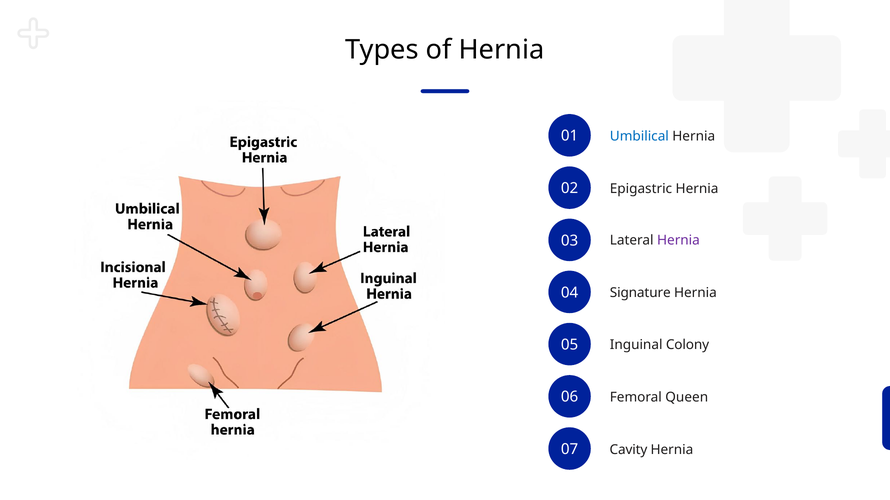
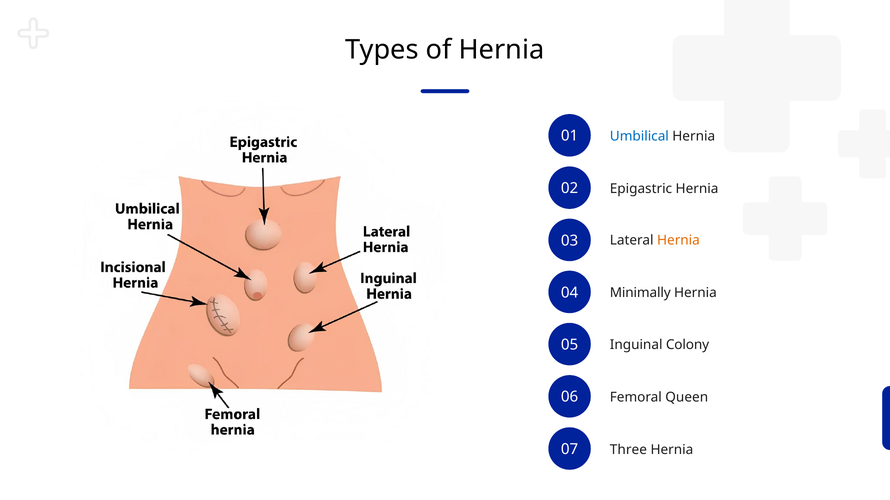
Hernia colour: purple -> orange (678, 240)
Signature: Signature -> Minimally (640, 293)
Cavity: Cavity -> Three (628, 450)
